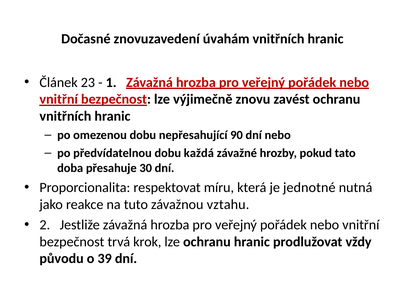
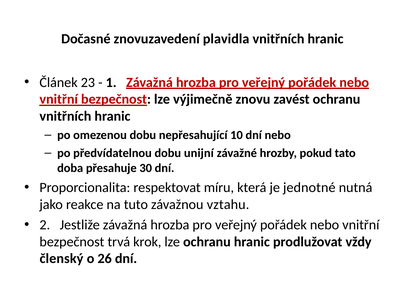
úvahám: úvahám -> plavidla (226, 39)
90: 90 -> 10 (237, 135)
každá: každá -> unijní (199, 153)
původu: původu -> členský (61, 258)
39: 39 -> 26 (105, 258)
